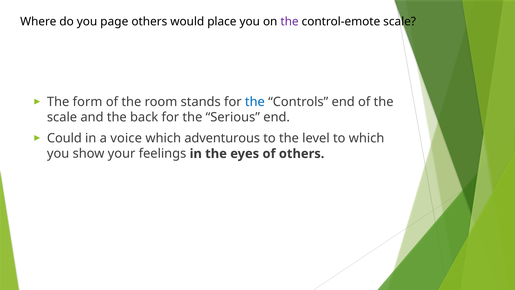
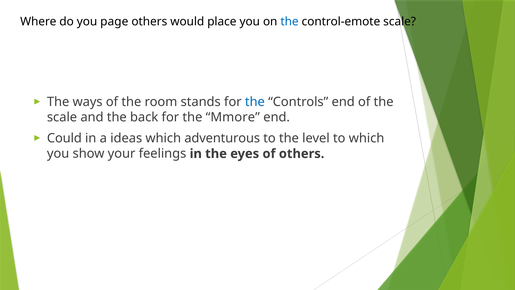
the colour: purple -> blue (290, 22)
form: form -> ways (88, 102)
Serious: Serious -> Mmore (233, 117)
voice: voice -> ideas (126, 138)
